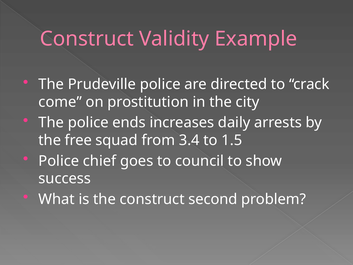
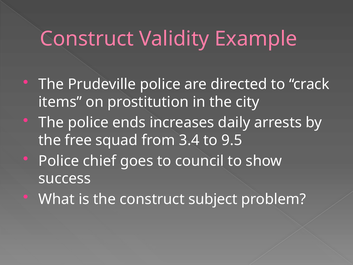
come: come -> items (60, 102)
1.5: 1.5 -> 9.5 (232, 140)
second: second -> subject (213, 199)
